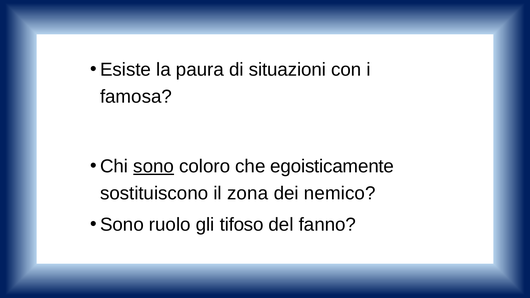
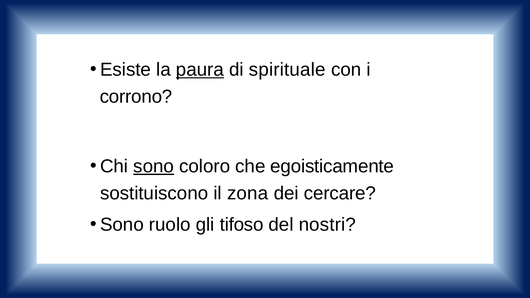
paura underline: none -> present (200, 70)
situazioni: situazioni -> spirituale (287, 70)
famosa: famosa -> corrono (136, 97)
nemico: nemico -> cercare (340, 193)
fanno: fanno -> nostri (327, 225)
